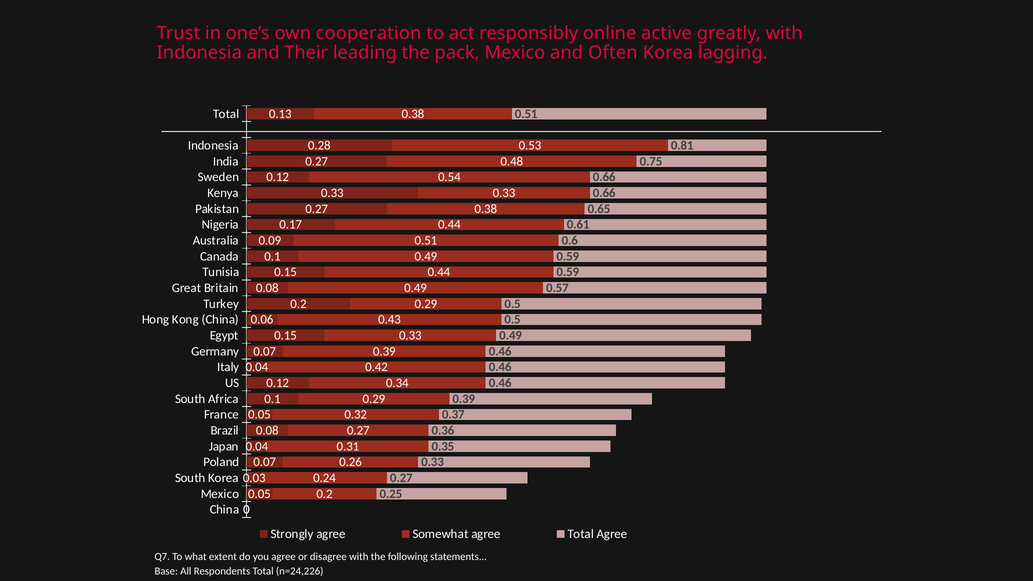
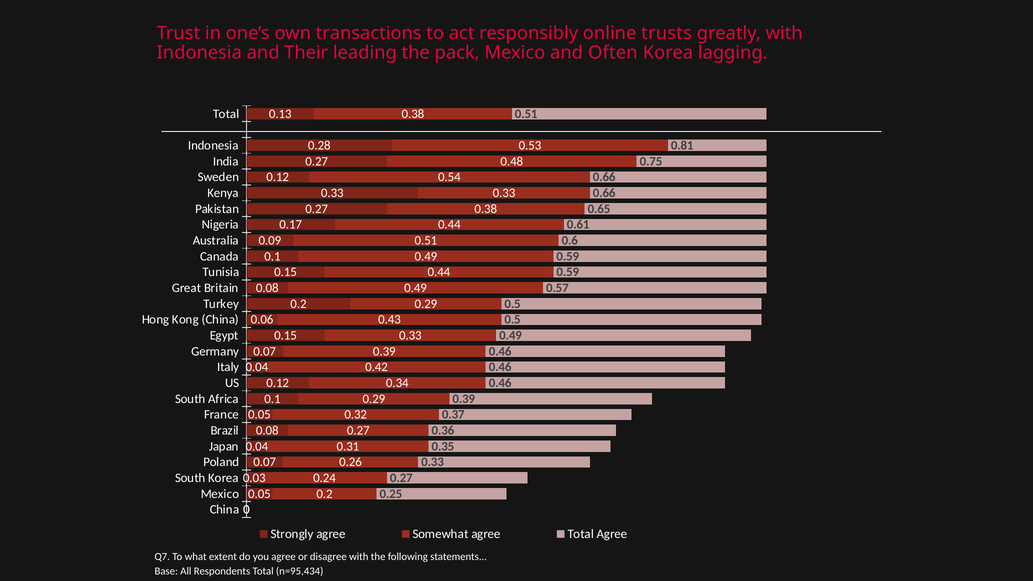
cooperation: cooperation -> transactions (369, 33)
active: active -> trusts (667, 33)
n=24,226: n=24,226 -> n=95,434 (300, 571)
